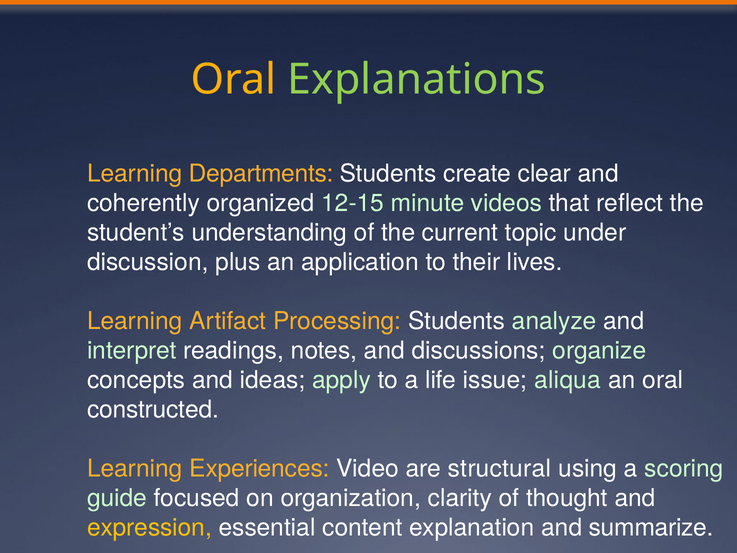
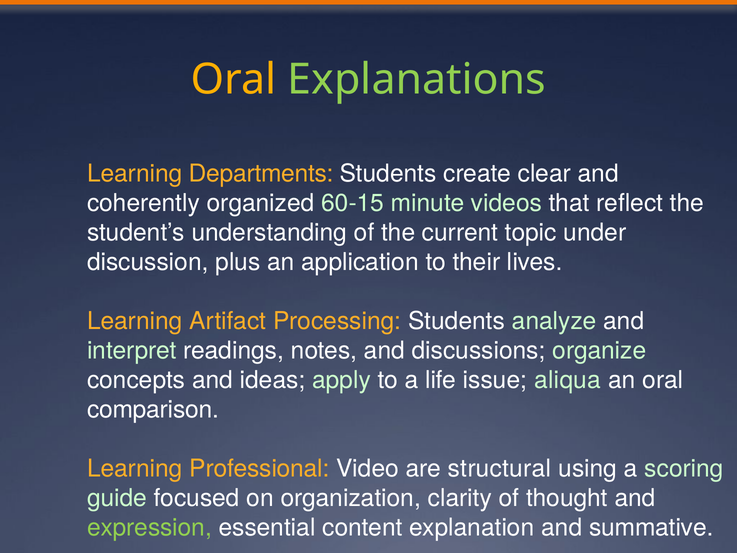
12-15: 12-15 -> 60-15 (353, 203)
constructed: constructed -> comparison (153, 410)
Experiences: Experiences -> Professional (259, 469)
expression colour: yellow -> light green (149, 527)
summarize: summarize -> summative (651, 527)
